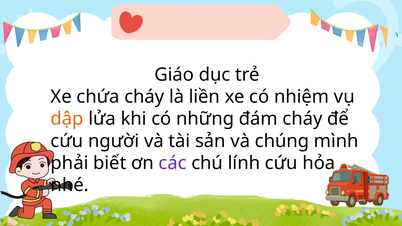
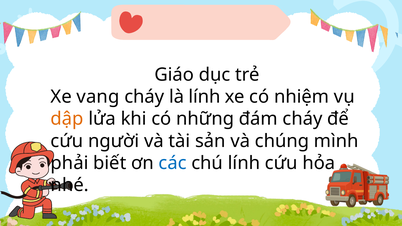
chứa: chứa -> vang (98, 97)
là liền: liền -> lính (205, 97)
các colour: purple -> blue (173, 163)
